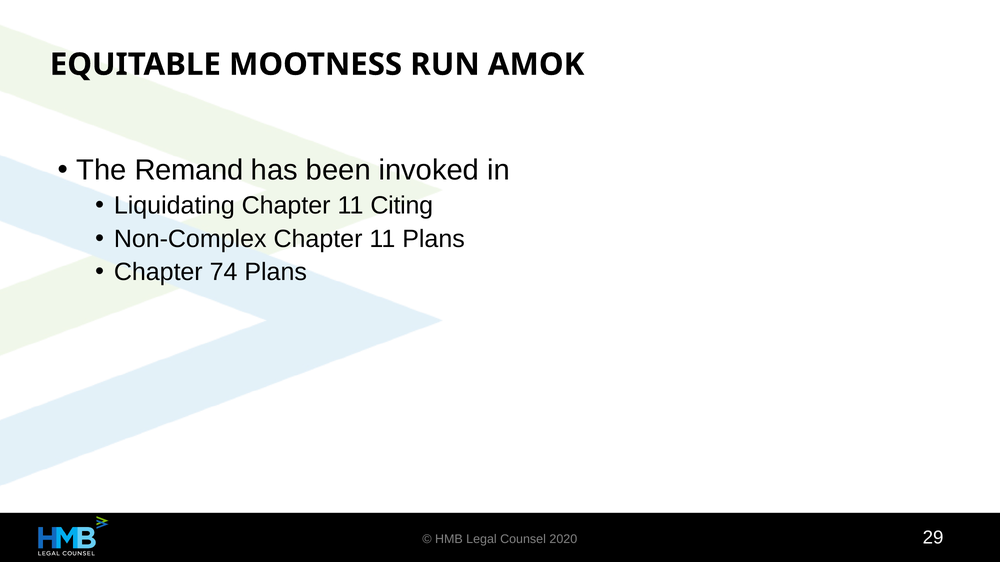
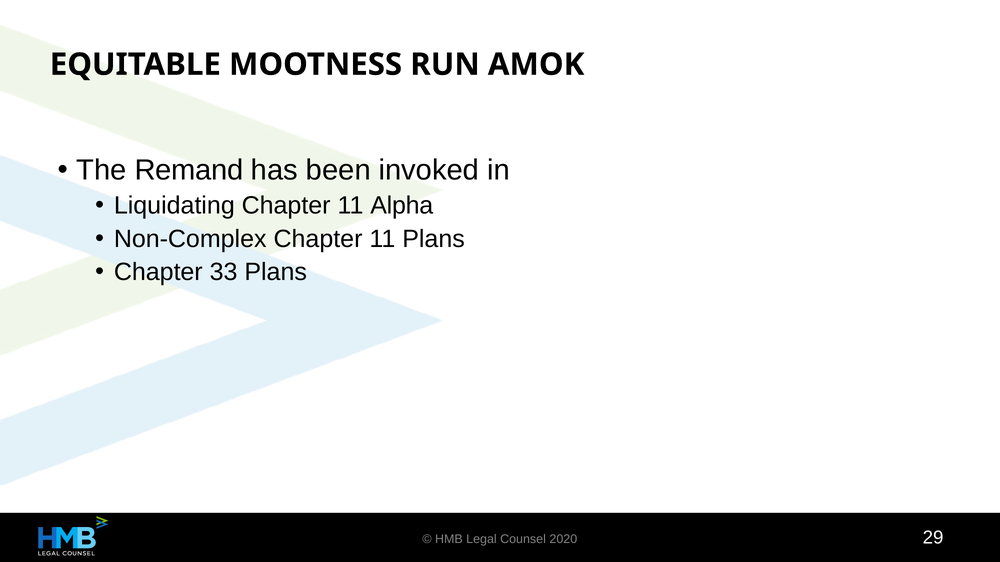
Citing: Citing -> Alpha (402, 206)
74: 74 -> 33 (224, 272)
